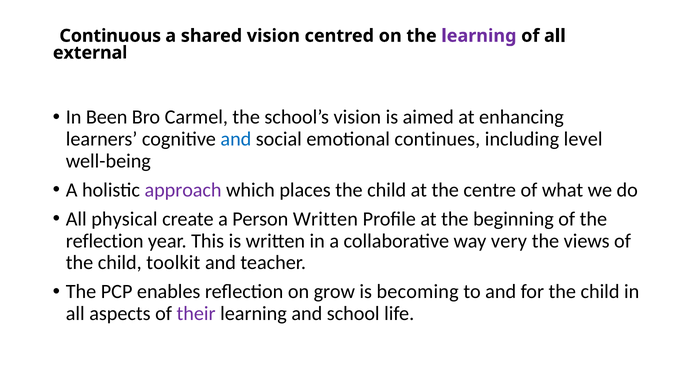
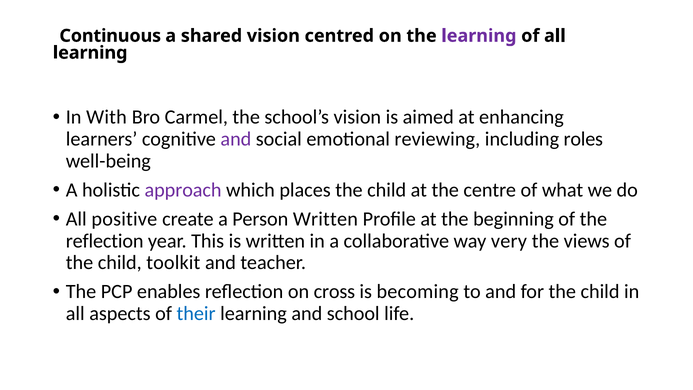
external: external -> learning (90, 53)
Been: Been -> With (107, 117)
and colour: blue -> purple (236, 139)
continues: continues -> reviewing (437, 139)
level: level -> roles (583, 139)
physical: physical -> positive (124, 219)
grow: grow -> cross (334, 292)
their colour: purple -> blue (196, 314)
